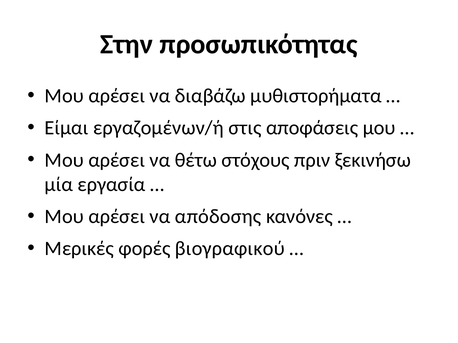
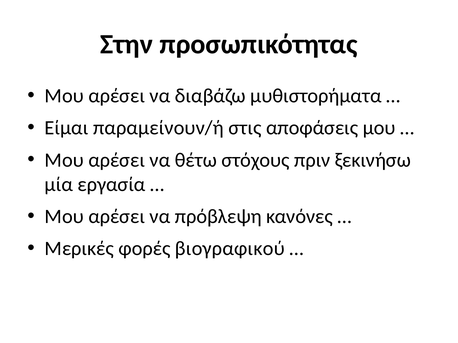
εργαζομένων/ή: εργαζομένων/ή -> παραμείνουν/ή (158, 128)
απόδοσης: απόδοσης -> πρόβλεψη (218, 217)
